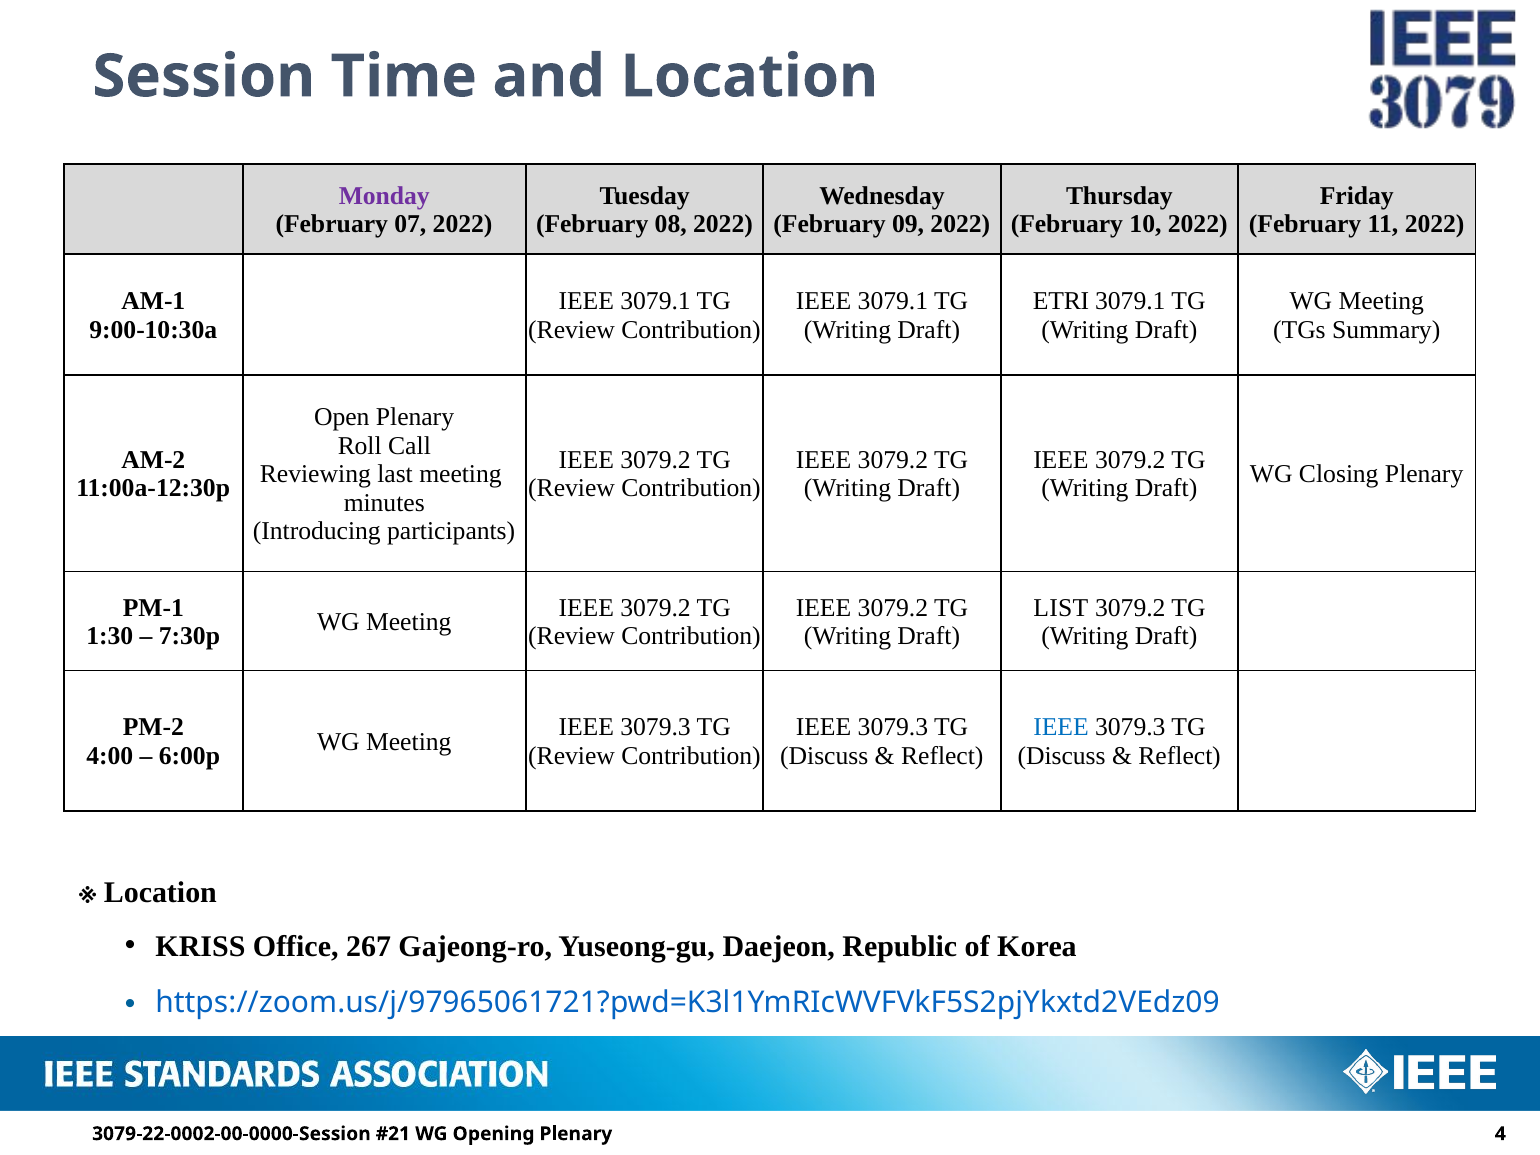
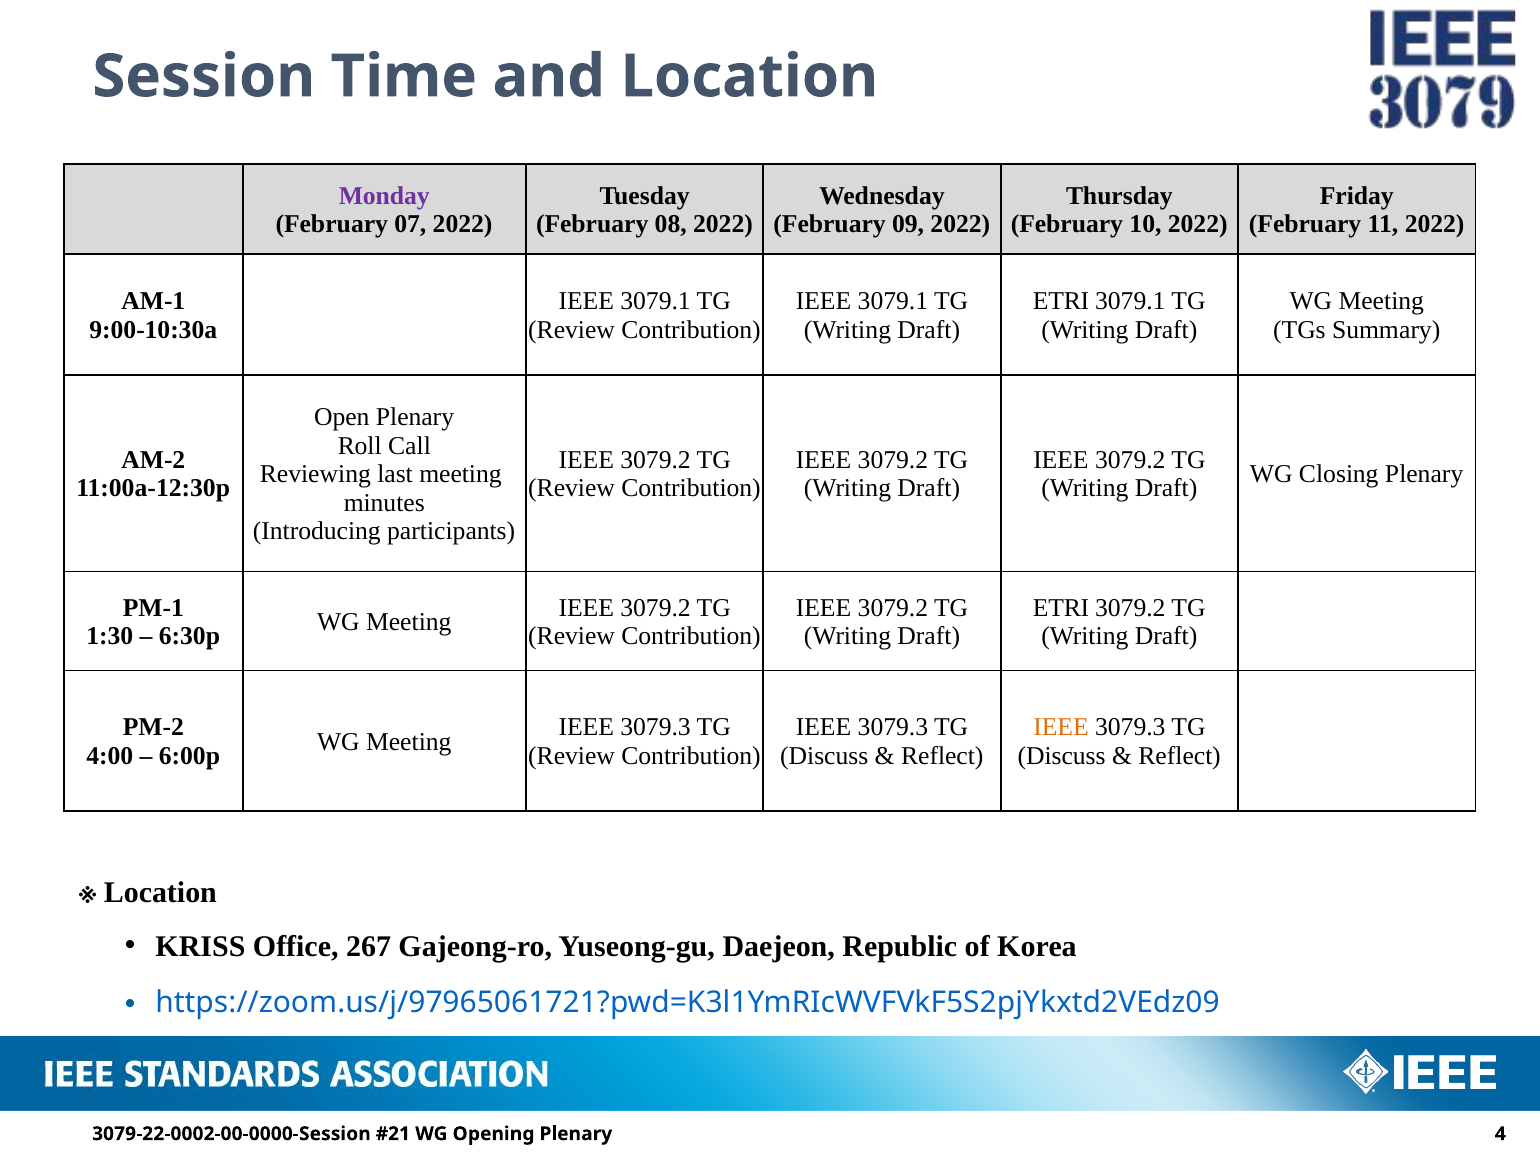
LIST: LIST -> ETRI (1061, 608)
7:30p: 7:30p -> 6:30p (189, 636)
IEEE colour: blue -> orange (1061, 727)
